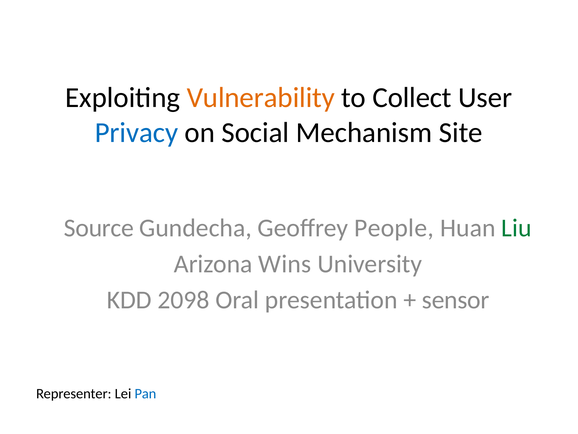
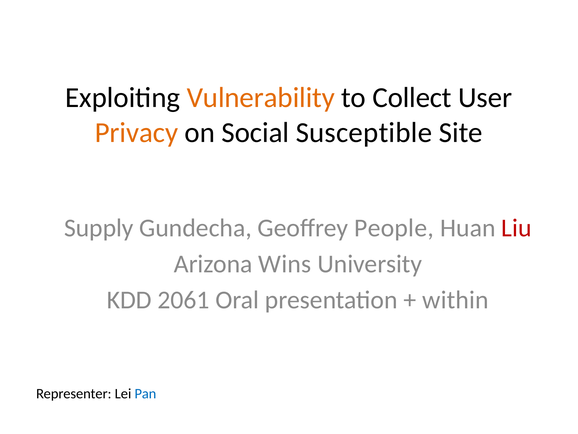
Privacy colour: blue -> orange (136, 132)
Mechanism: Mechanism -> Susceptible (364, 132)
Source: Source -> Supply (99, 228)
Liu colour: green -> red (516, 228)
2098: 2098 -> 2061 (184, 300)
sensor: sensor -> within (455, 300)
